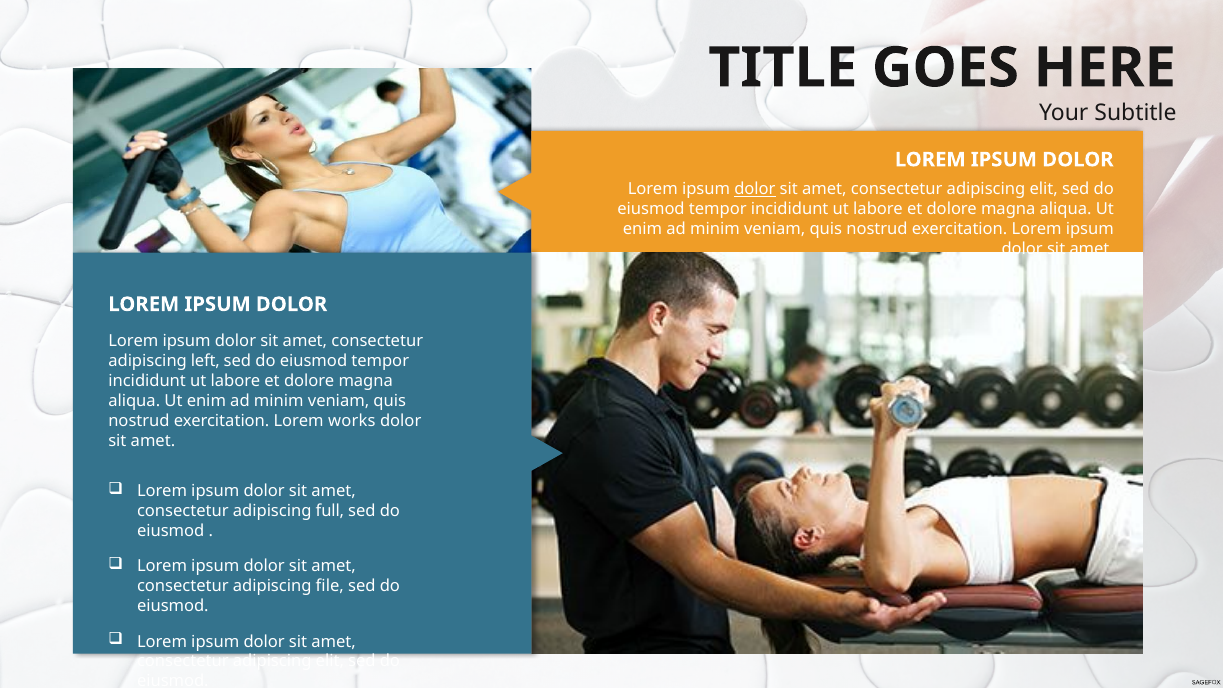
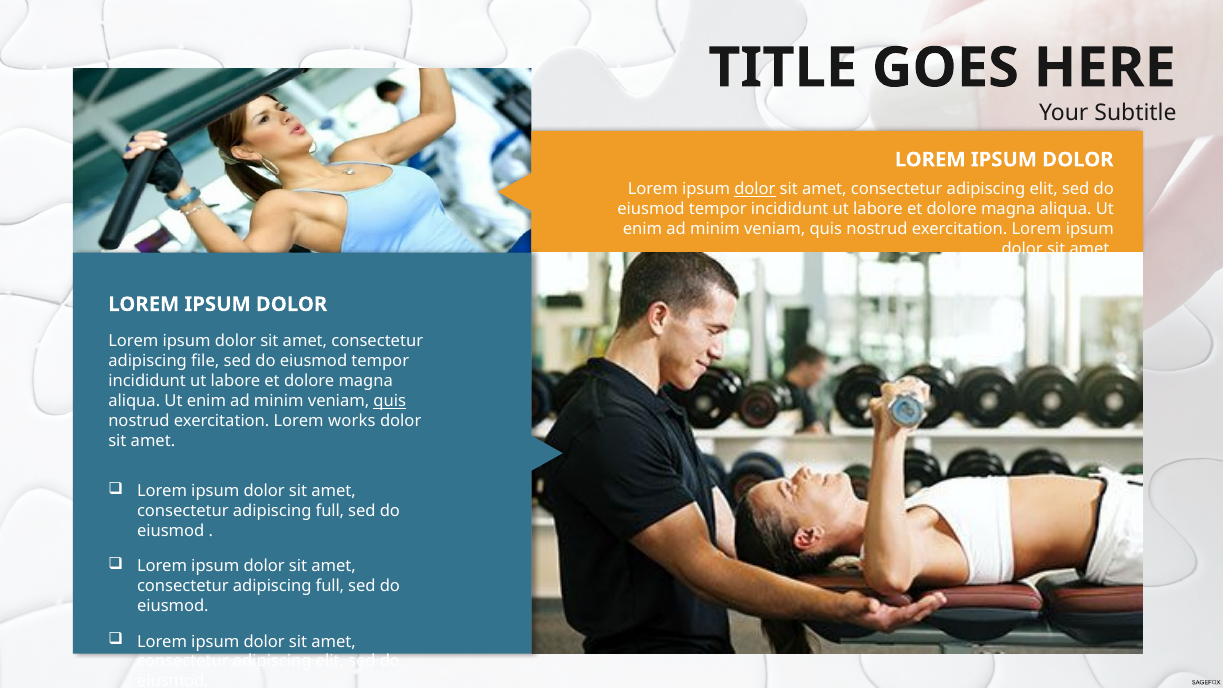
left: left -> file (205, 361)
quis underline: none -> present (390, 401)
file: file -> full (330, 586)
